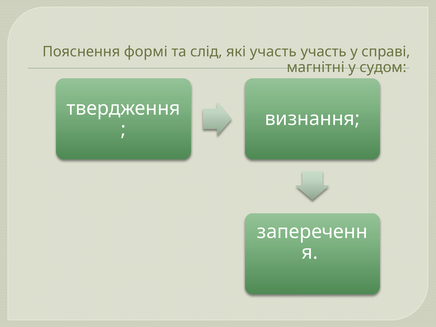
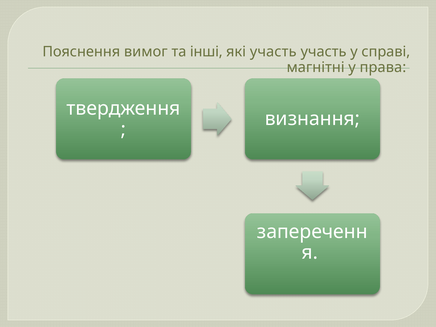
формі: формі -> вимог (146, 52)
слід: слід -> інші (206, 52)
судом: судом -> права (383, 67)
